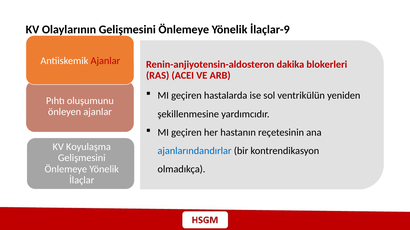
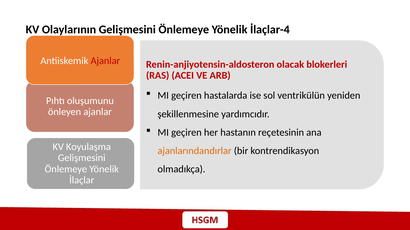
İlaçlar-9: İlaçlar-9 -> İlaçlar-4 (270, 30)
dakika: dakika -> olacak (290, 65)
ajanlarındandırlar colour: blue -> orange (195, 151)
